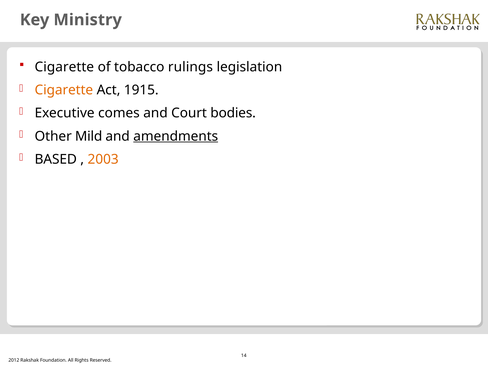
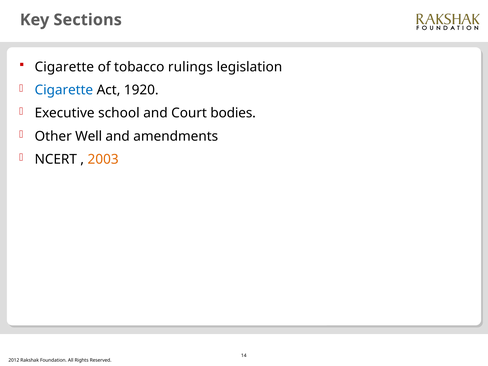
Ministry: Ministry -> Sections (88, 20)
Cigarette colour: orange -> blue (64, 90)
1915: 1915 -> 1920 (141, 90)
comes: comes -> school (119, 113)
Mild: Mild -> Well (89, 136)
amendments underline: present -> none (176, 136)
BASED: BASED -> NCERT (56, 159)
